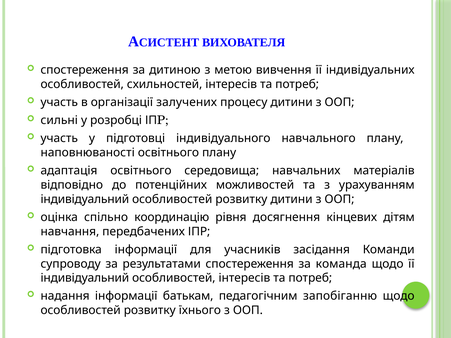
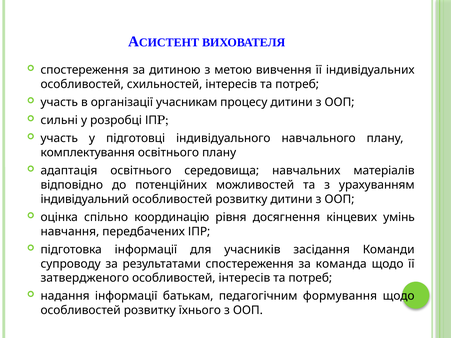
залучених: залучених -> учасникам (187, 102)
наповнюваності: наповнюваності -> комплектування (88, 153)
дітям: дітям -> умінь (399, 217)
індивідуальний: індивідуальний -> затвердженого (85, 278)
запобіганню: запобіганню -> формування (340, 296)
